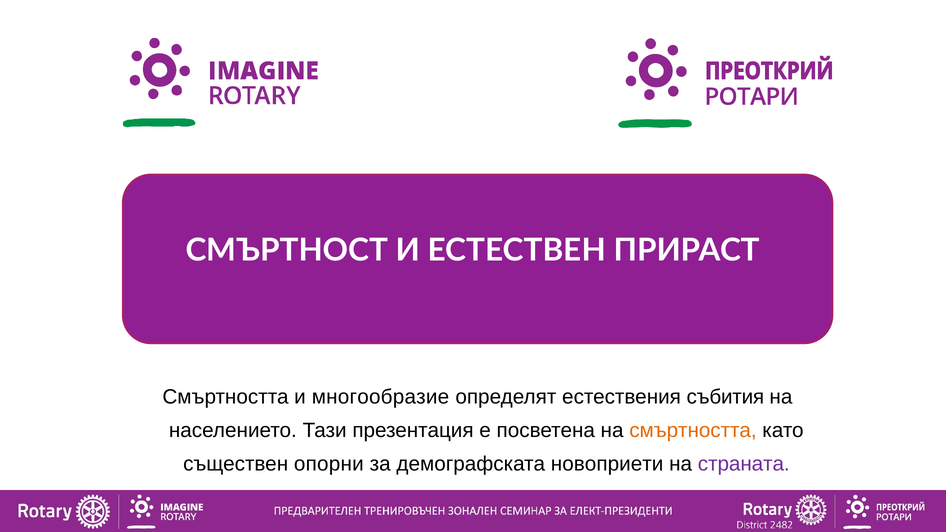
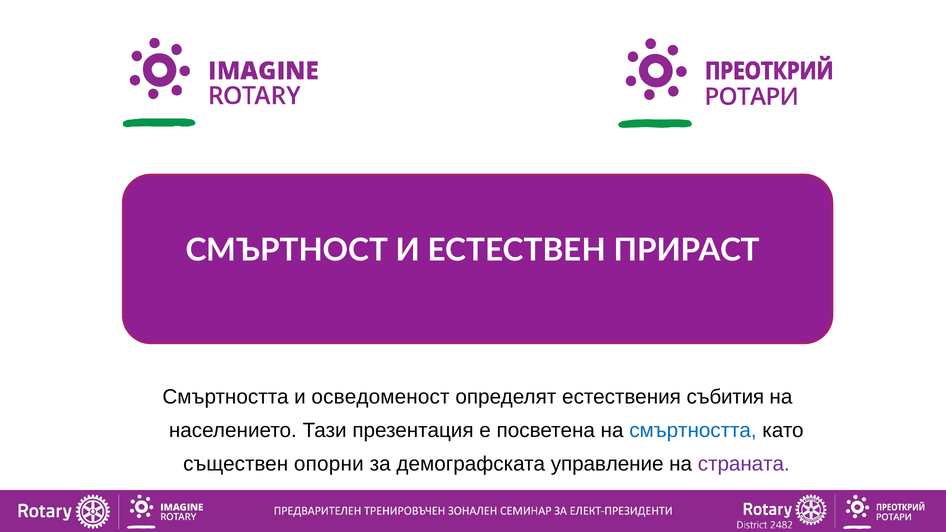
многообразие: многообразие -> осведоменост (381, 397)
смъртността colour: orange -> blue (693, 430)
новоприети: новоприети -> управление (607, 464)
